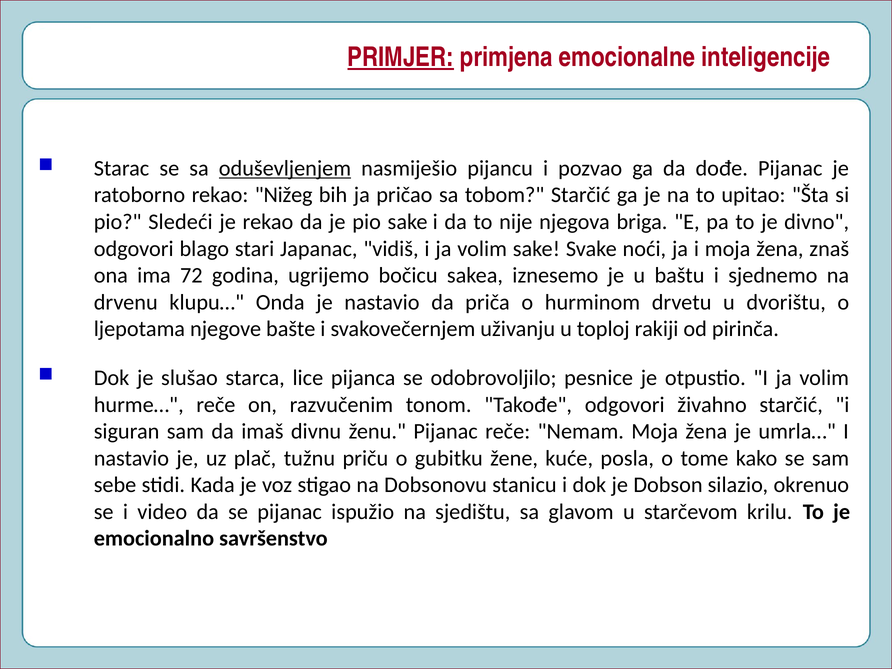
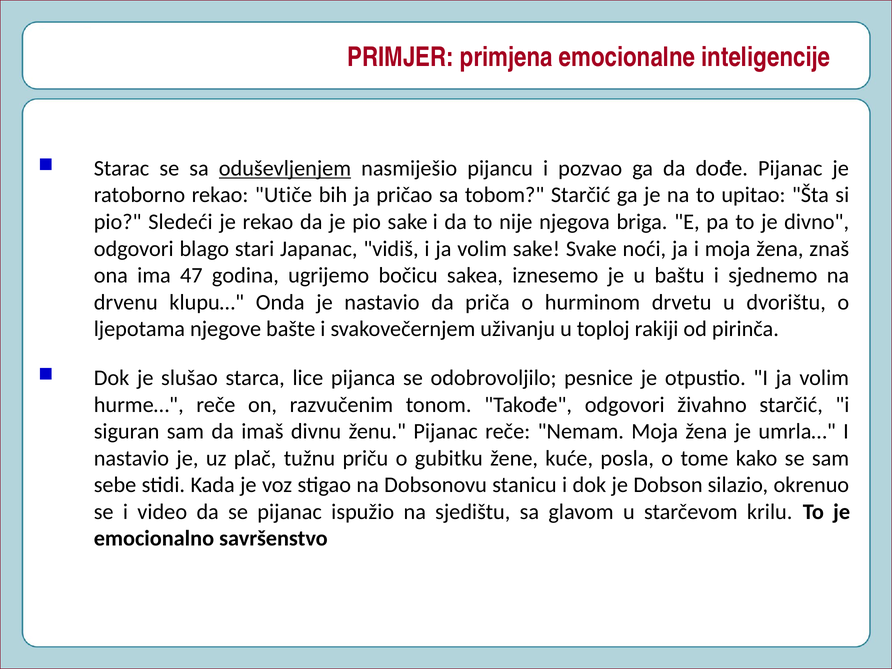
PRIMJER underline: present -> none (401, 57)
Nižeg: Nižeg -> Utiče (283, 195)
72: 72 -> 47 (191, 275)
